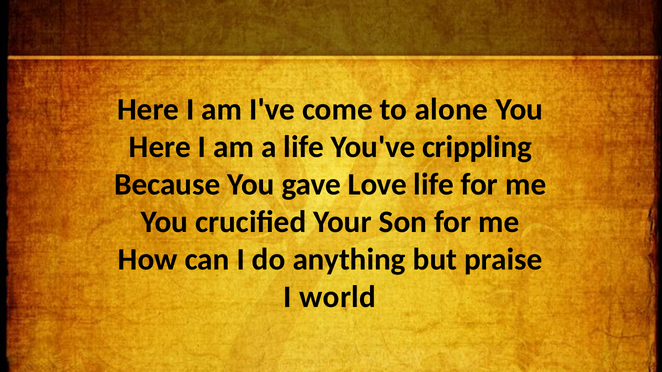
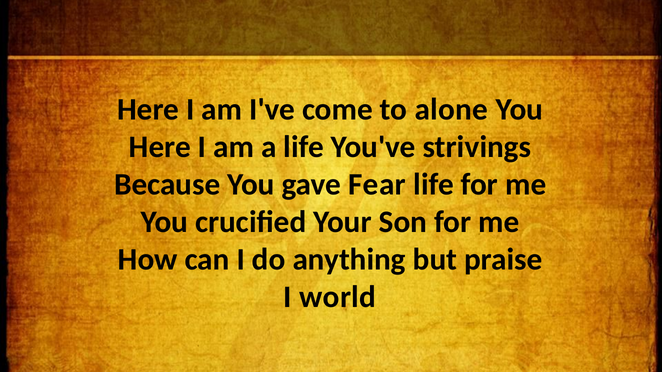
crippling: crippling -> strivings (477, 147)
Love: Love -> Fear (377, 185)
